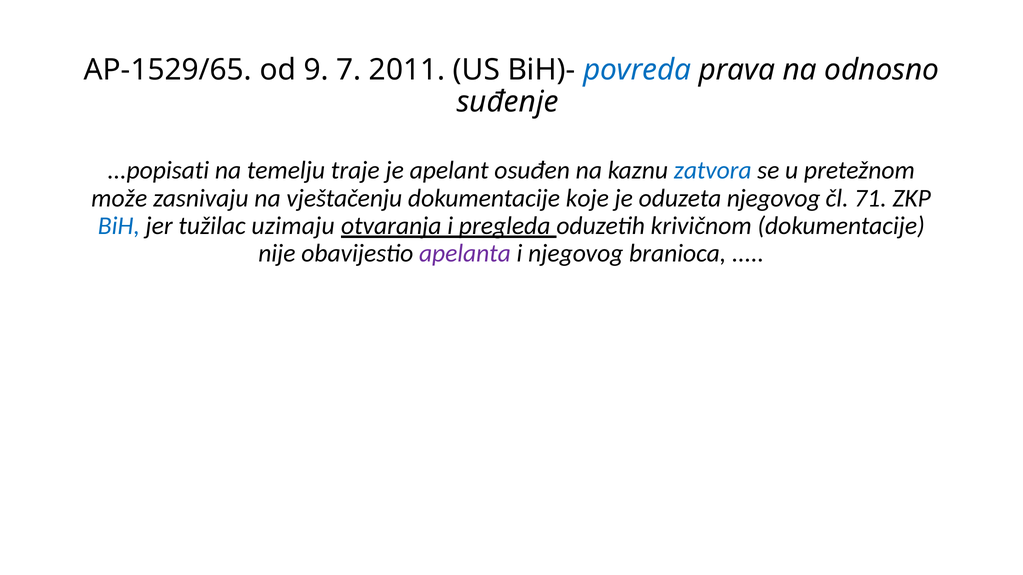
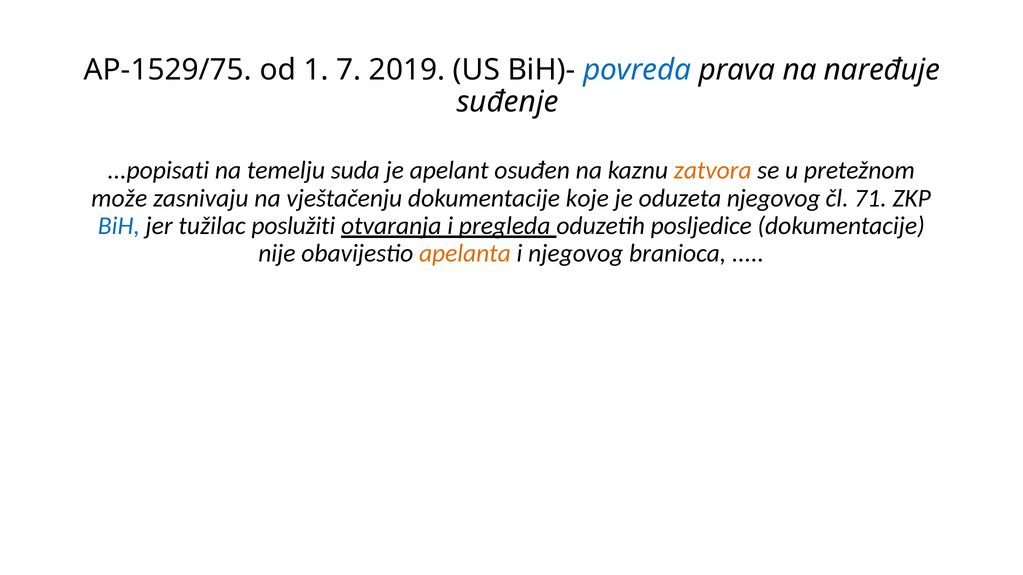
AP-1529/65: AP-1529/65 -> AP-1529/75 (168, 70)
9: 9 -> 1 (316, 70)
2011: 2011 -> 2019 (407, 70)
odnosno: odnosno -> naređuje (882, 70)
traje: traje -> suda (355, 171)
zatvora colour: blue -> orange (713, 171)
uzimaju: uzimaju -> poslužiti (293, 226)
krivičnom: krivičnom -> posljedice (701, 226)
apelanta colour: purple -> orange (465, 254)
